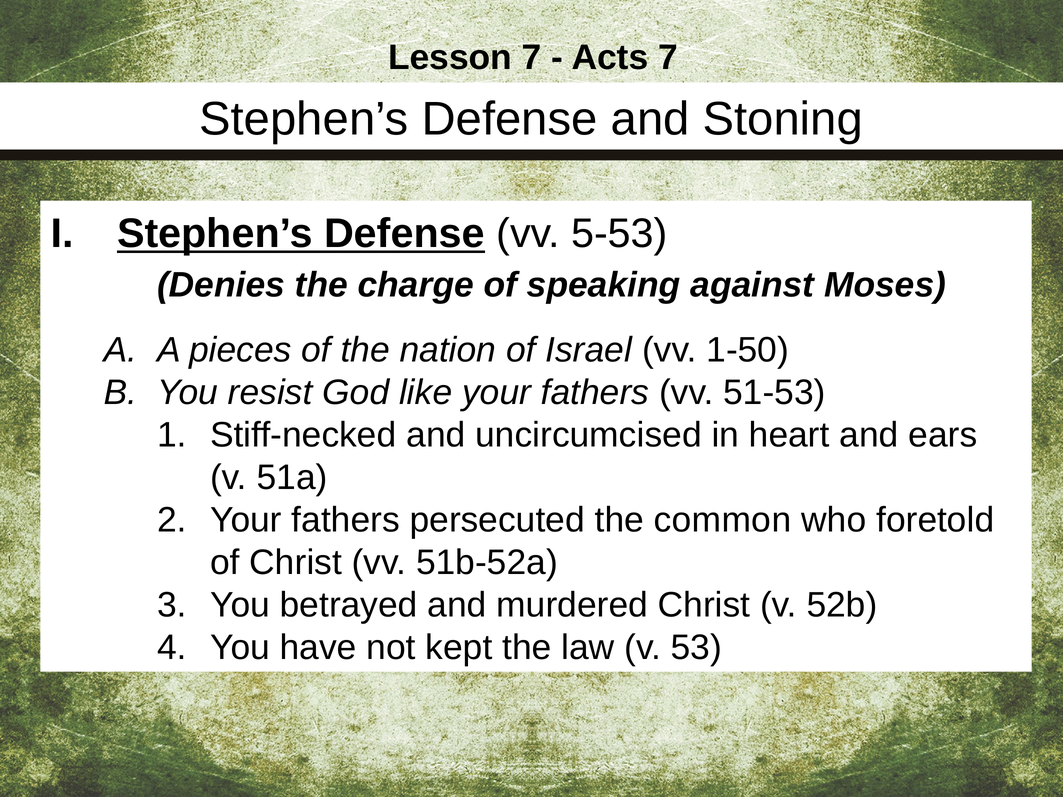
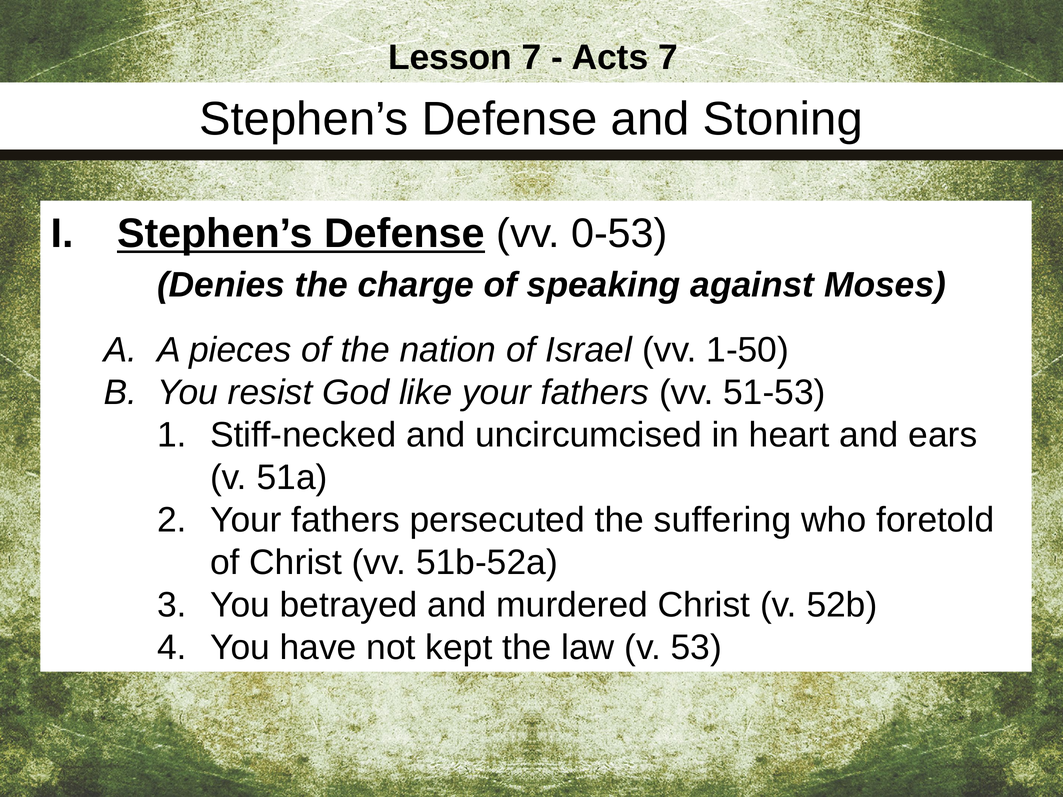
5-53: 5-53 -> 0-53 (619, 234)
common: common -> suffering (723, 520)
